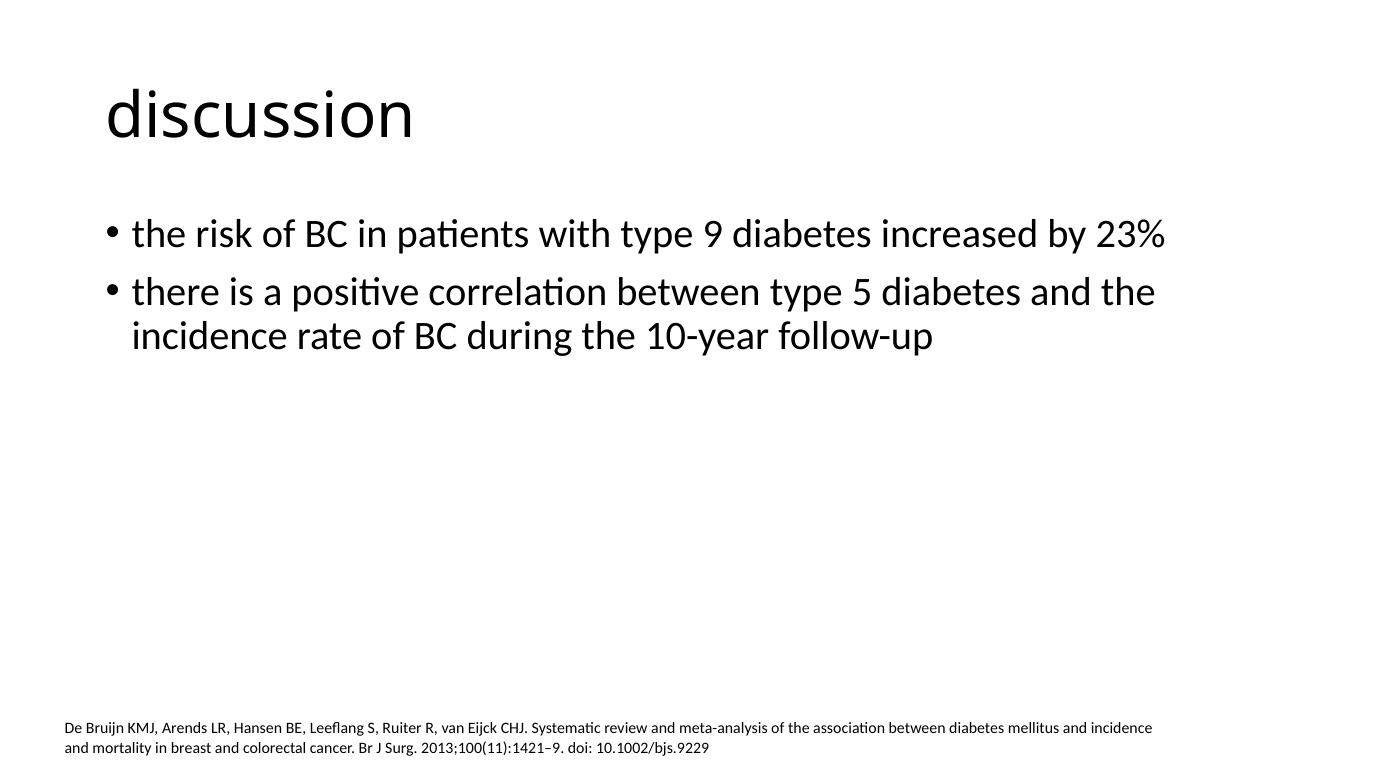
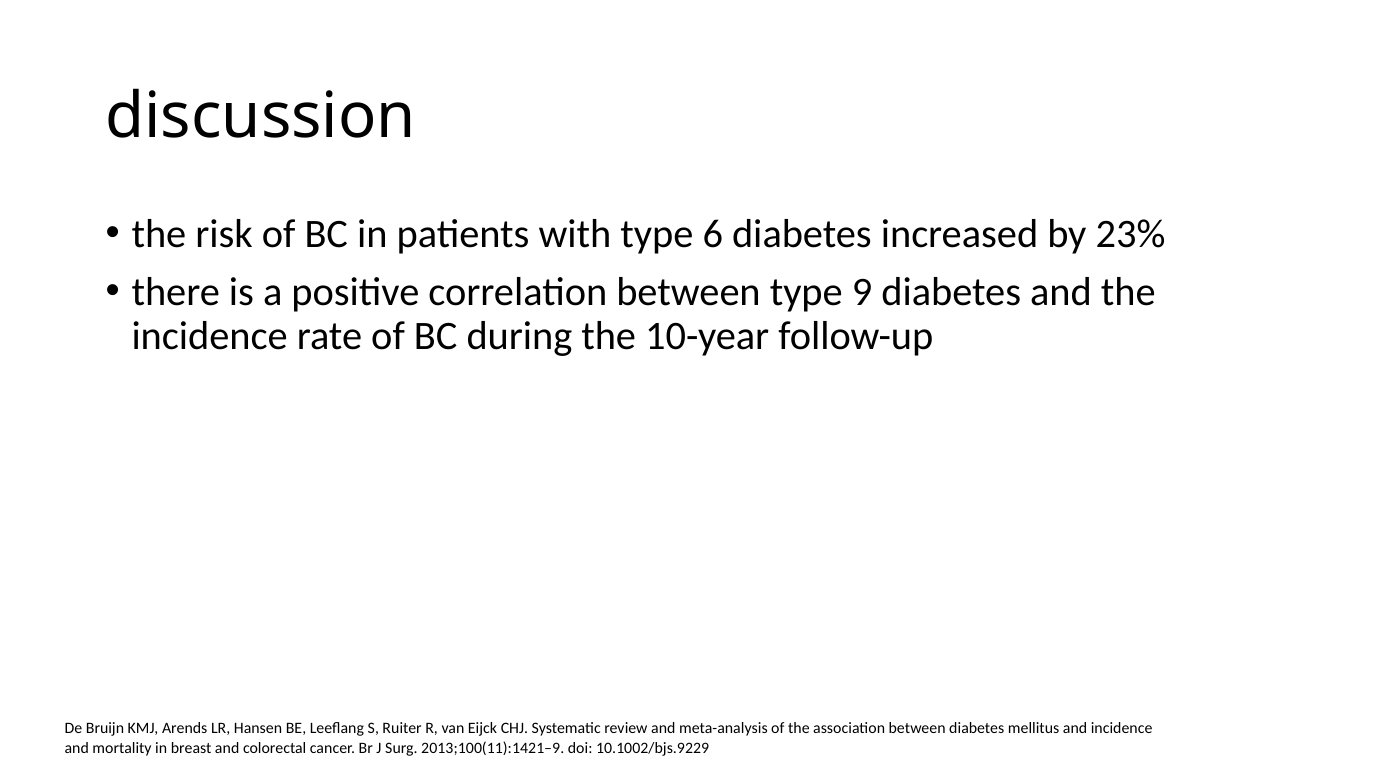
9: 9 -> 6 (713, 234)
5: 5 -> 9 (862, 292)
